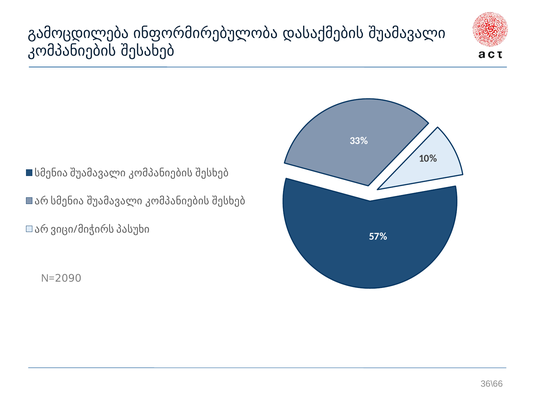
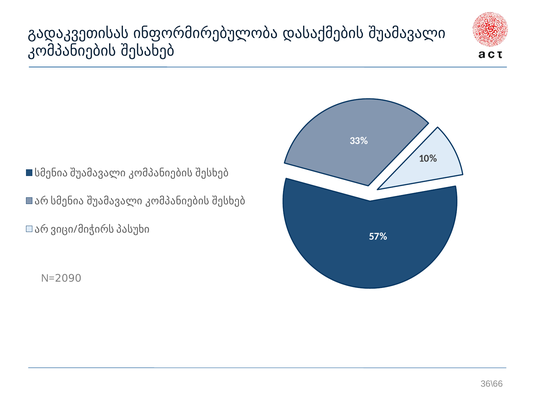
გამოცდილება: გამოცდილება -> გადაკვეთისას (78, 33)
